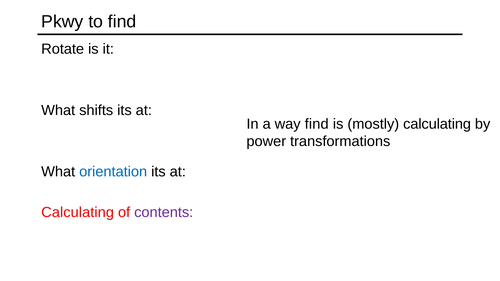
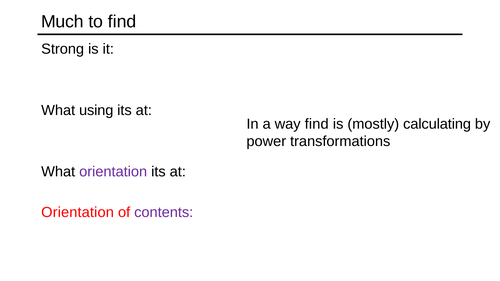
Pkwy: Pkwy -> Much (62, 22)
Rotate: Rotate -> Strong (63, 49)
shifts: shifts -> using (96, 110)
orientation colour: blue -> purple (113, 172)
Calculating: Calculating -> Orientation (78, 213)
